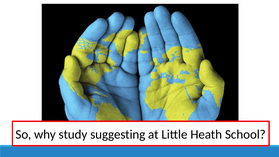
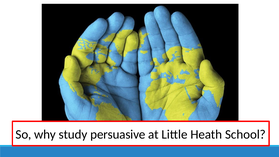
suggesting: suggesting -> persuasive (118, 134)
